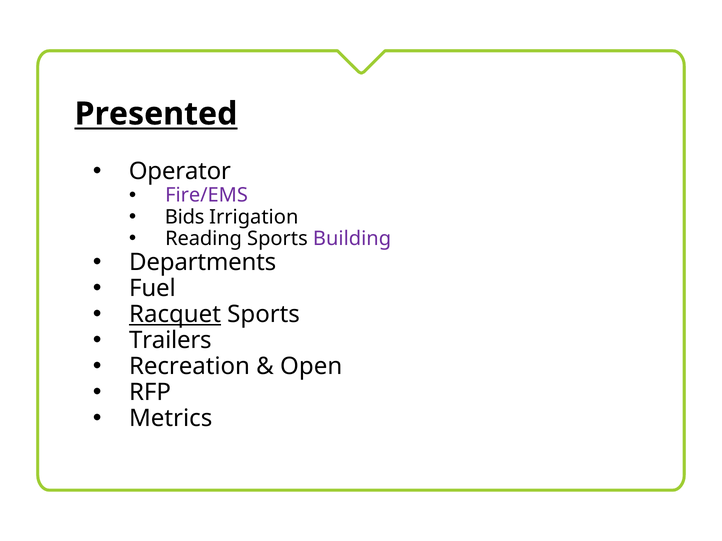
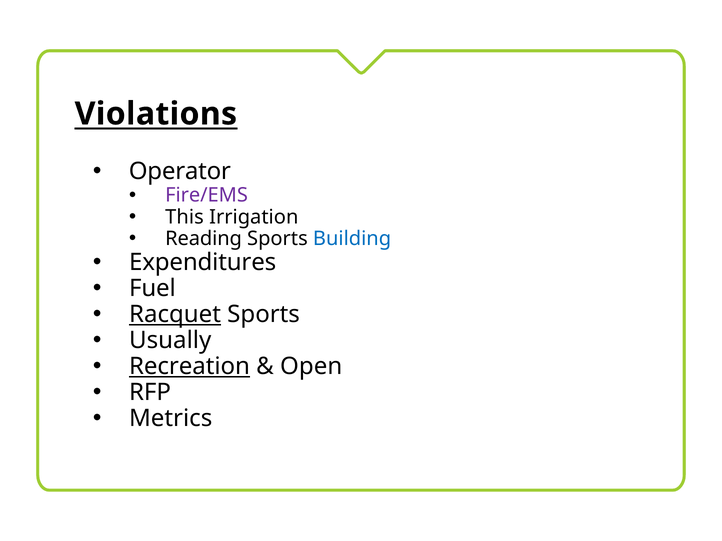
Presented: Presented -> Violations (156, 114)
Bids: Bids -> This (184, 217)
Building colour: purple -> blue (352, 239)
Departments: Departments -> Expenditures (203, 263)
Trailers: Trailers -> Usually (170, 341)
Recreation underline: none -> present (190, 367)
